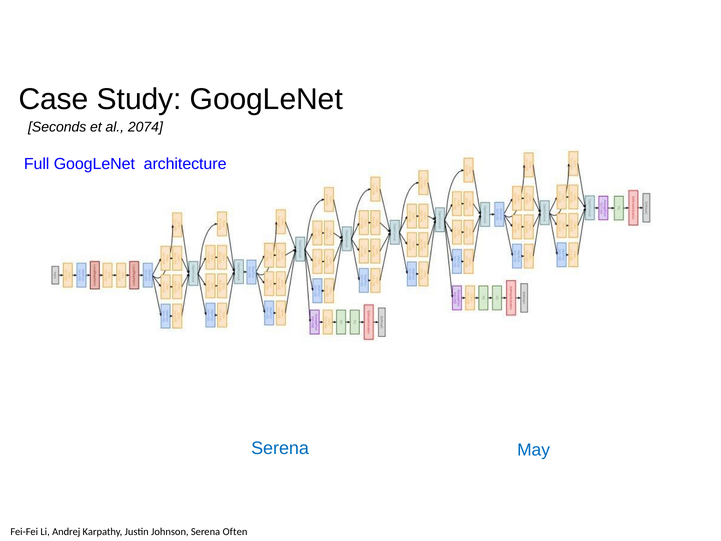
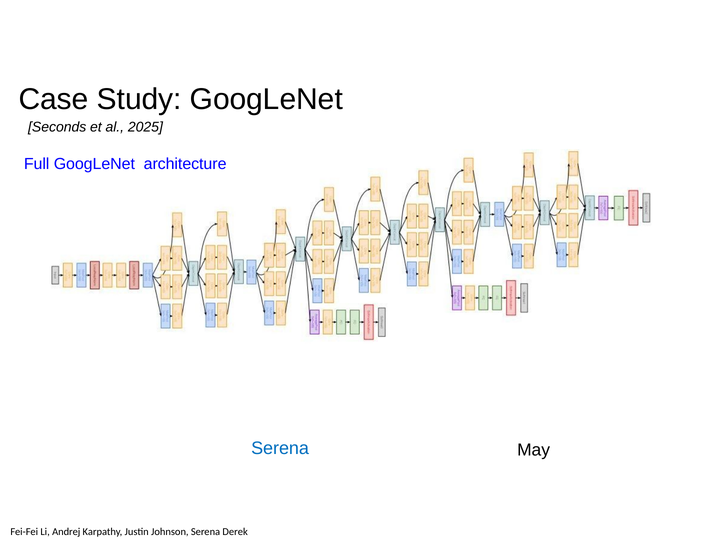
2074: 2074 -> 2025 (145, 127)
May colour: blue -> black (534, 450)
Often: Often -> Derek (235, 531)
